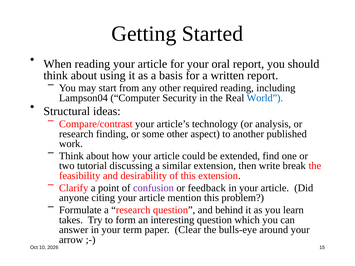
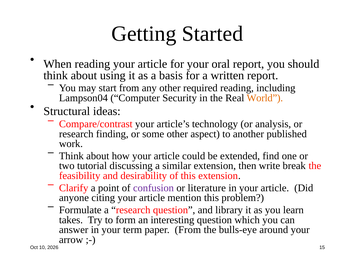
World colour: blue -> orange (265, 98)
feedback: feedback -> literature (207, 188)
behind: behind -> library (229, 210)
paper Clear: Clear -> From (188, 230)
